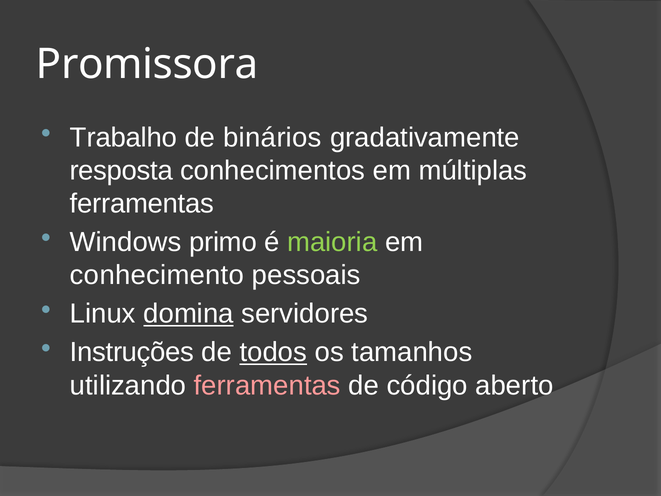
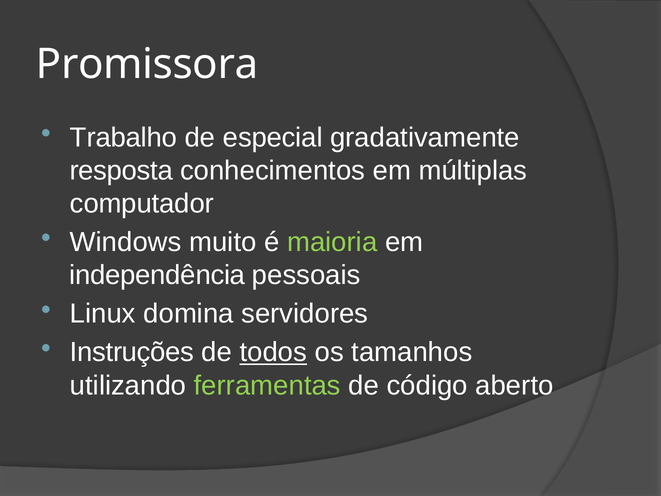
binários: binários -> especial (273, 137)
ferramentas: ferramentas -> computador (142, 203)
primo: primo -> muito (223, 242)
conhecimento: conhecimento -> independência (157, 275)
domina underline: present -> none (189, 314)
ferramentas colour: pink -> light green (267, 385)
